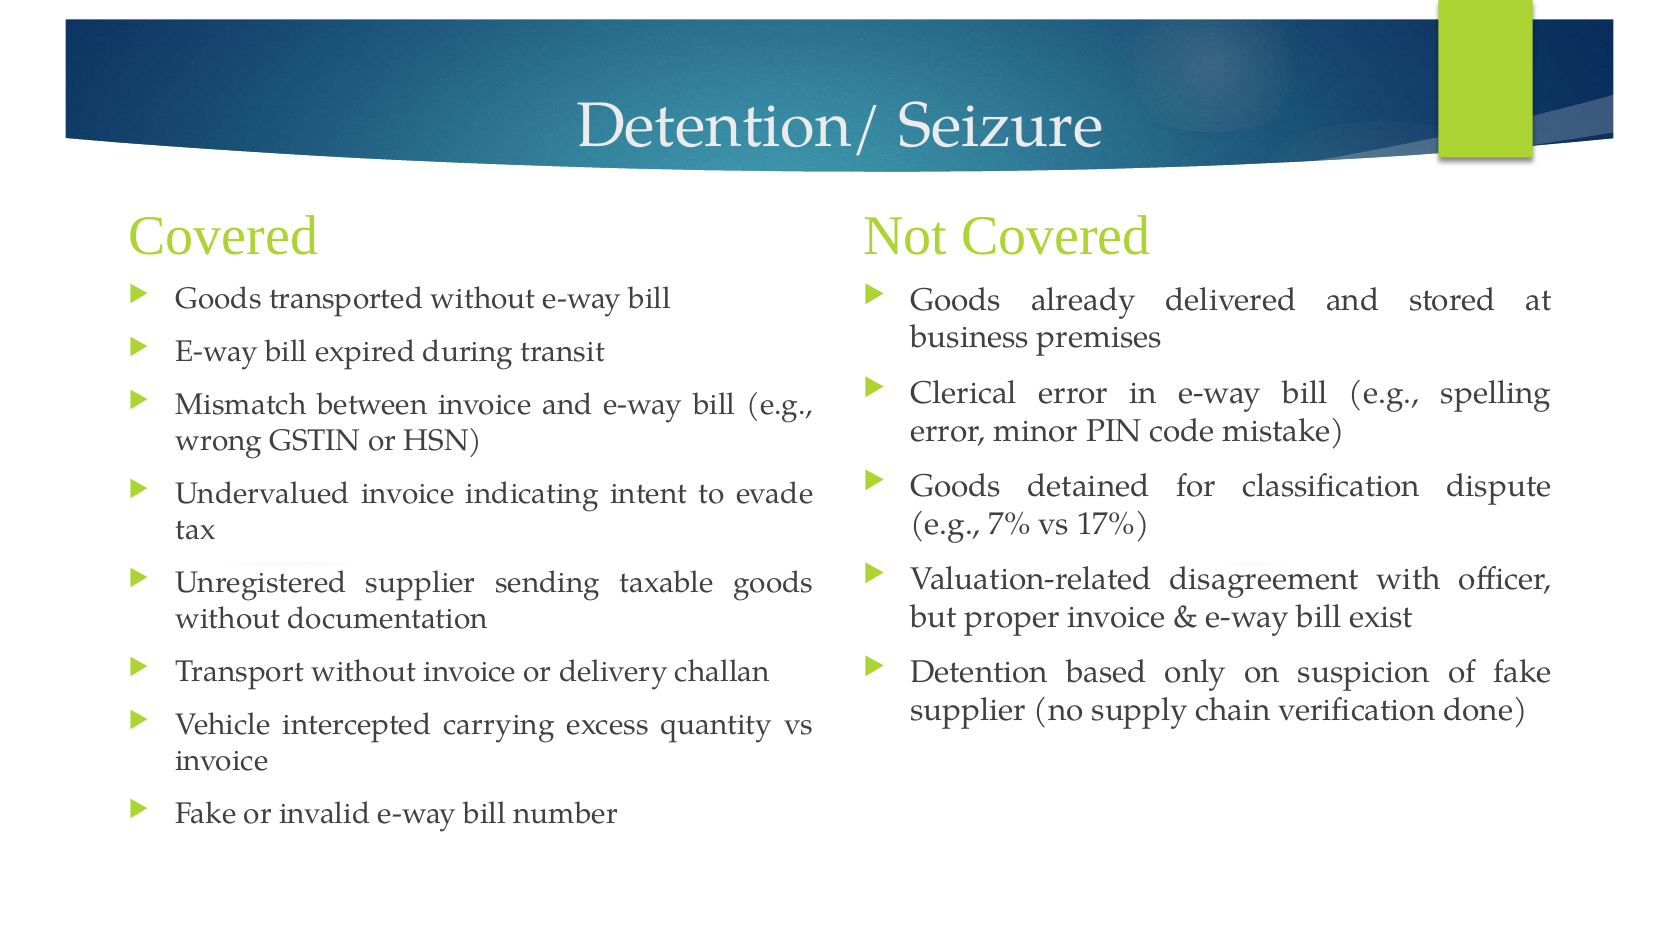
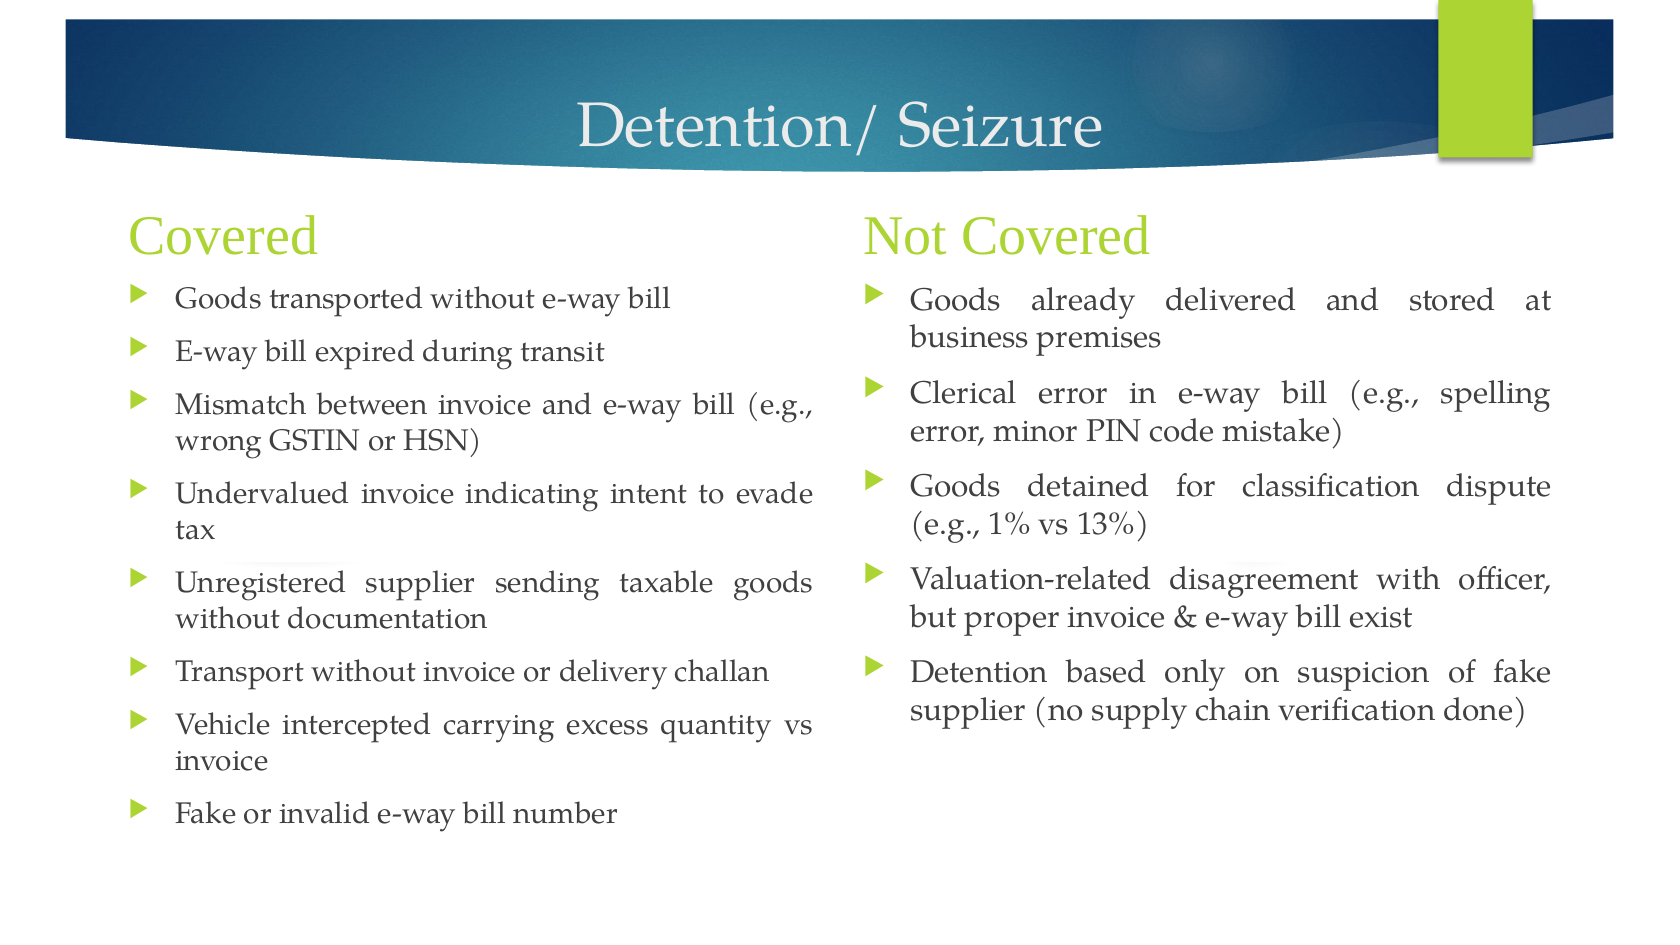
7%: 7% -> 1% (1010, 524)
17%: 17% -> 13% (1113, 524)
